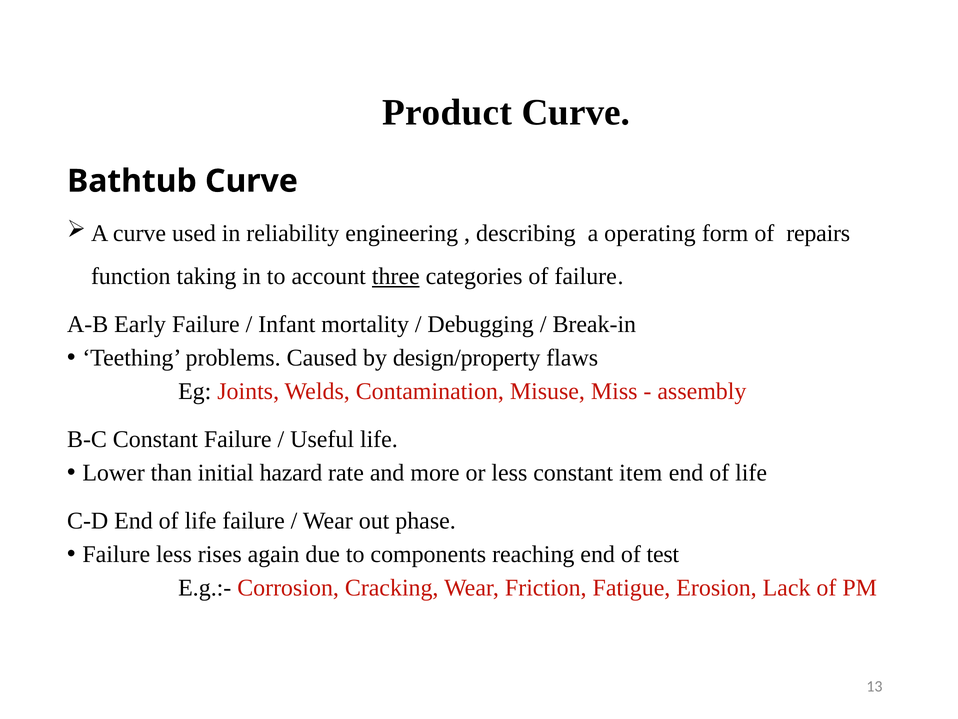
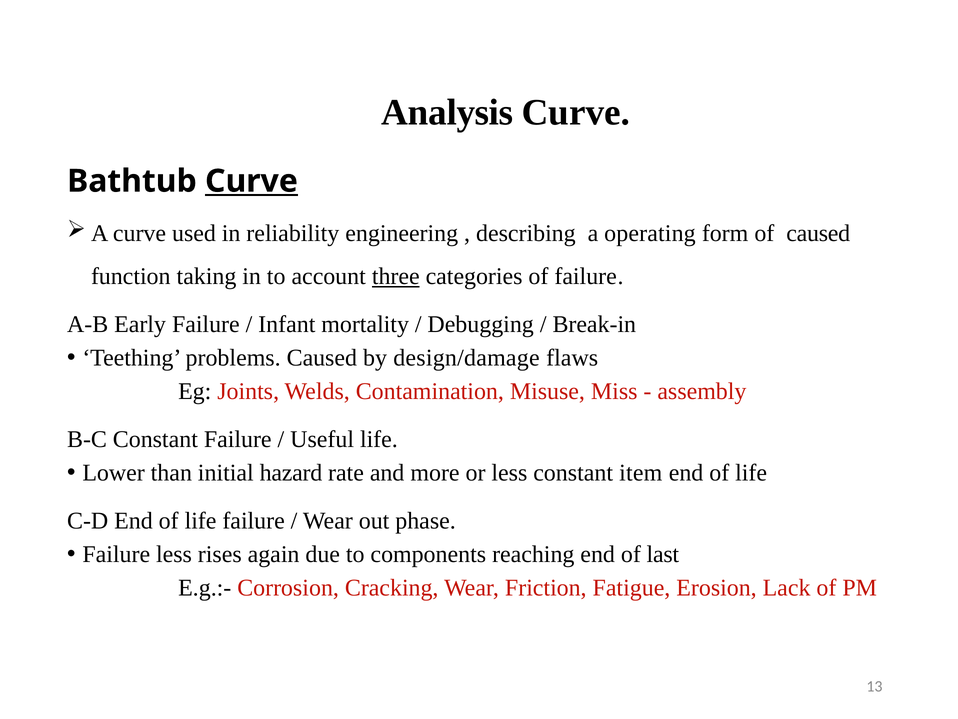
Product: Product -> Analysis (447, 112)
Curve underline: none -> present (251, 181)
of repairs: repairs -> caused (818, 233)
design/property: design/property -> design/damage (466, 358)
test: test -> last (663, 554)
